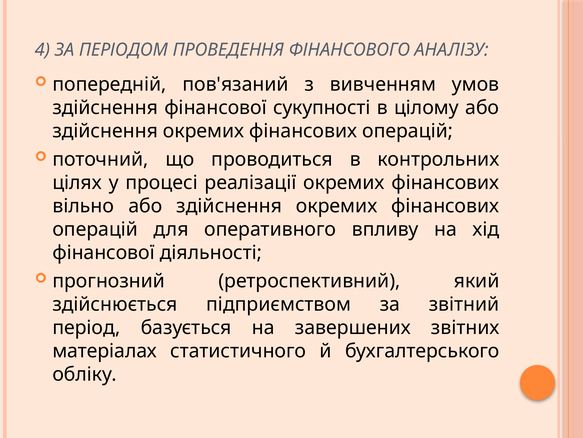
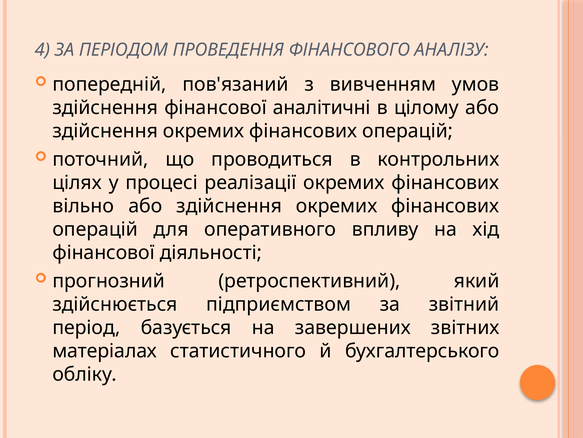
сукупності: сукупності -> аналітичні (322, 108)
